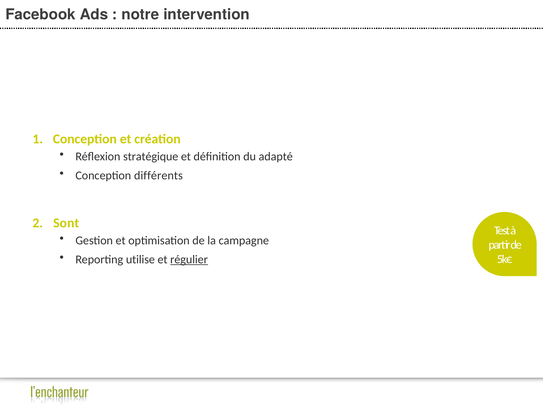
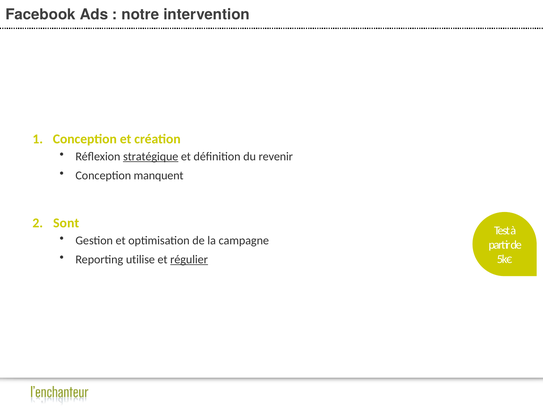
stratégique underline: none -> present (151, 157)
adapté: adapté -> revenir (276, 157)
différents: différents -> manquent (159, 176)
